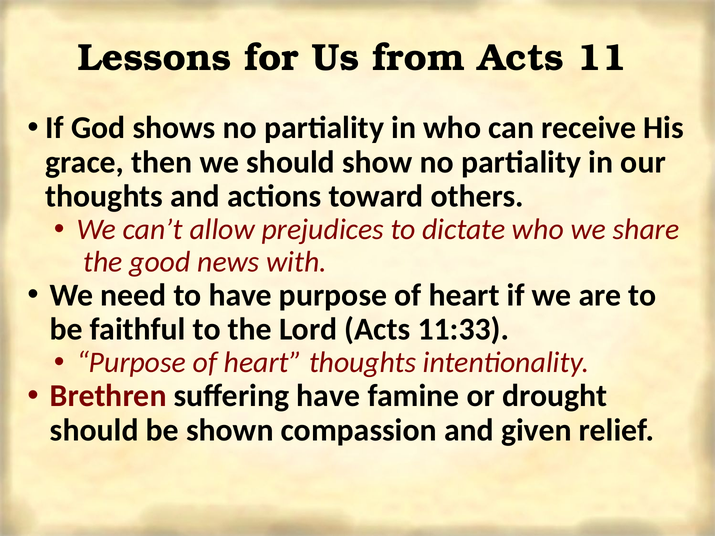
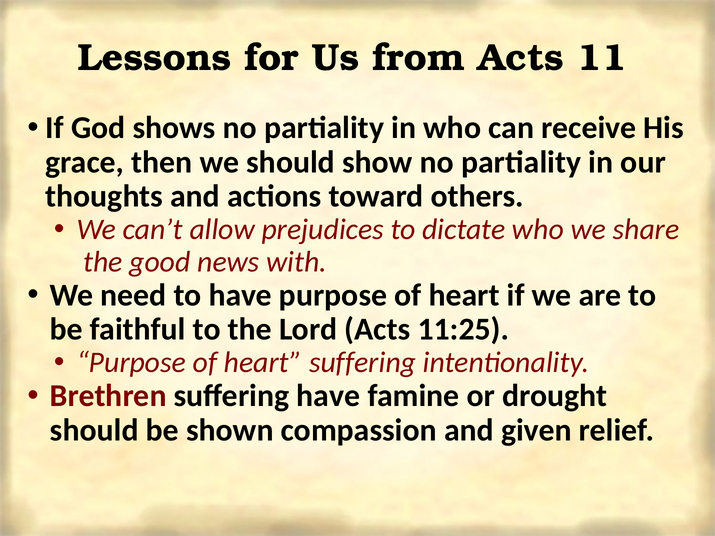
11:33: 11:33 -> 11:25 (463, 330)
heart thoughts: thoughts -> suffering (363, 363)
